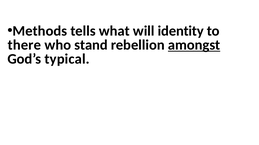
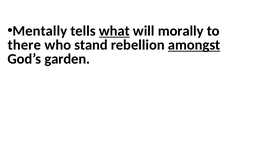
Methods: Methods -> Mentally (40, 31)
what underline: none -> present (114, 31)
identity: identity -> morally (181, 31)
typical: typical -> garden (67, 59)
